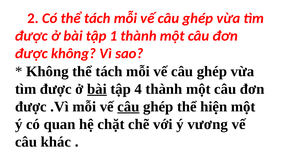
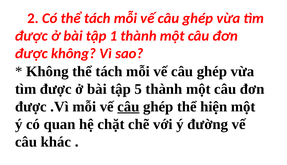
bài underline: present -> none (97, 89)
4: 4 -> 5 (138, 89)
vương: vương -> đường (208, 125)
